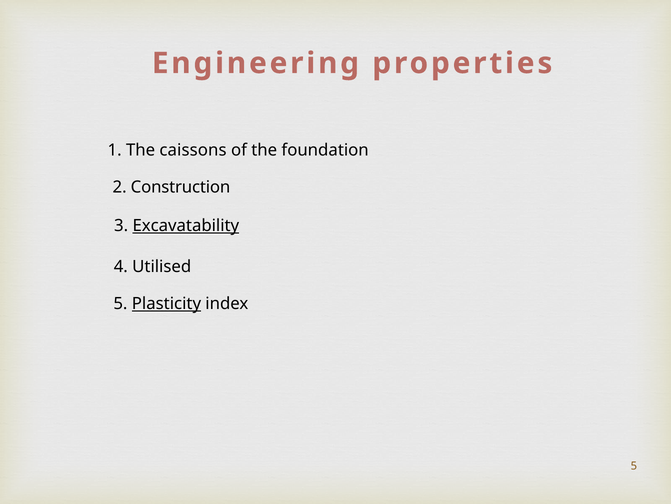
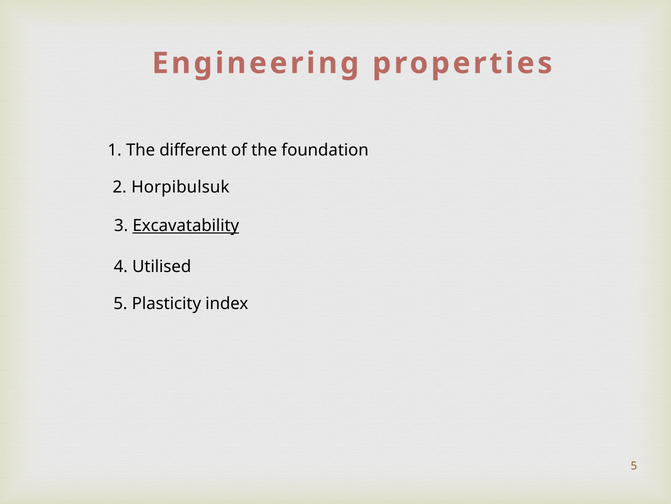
caissons: caissons -> different (193, 150)
Construction: Construction -> Horpibulsuk (180, 187)
Plasticity underline: present -> none (166, 303)
